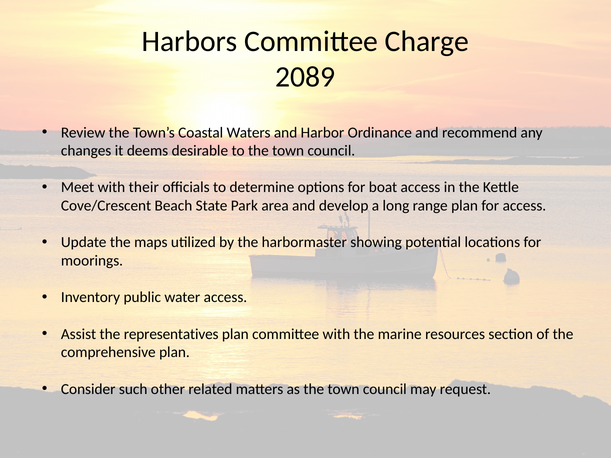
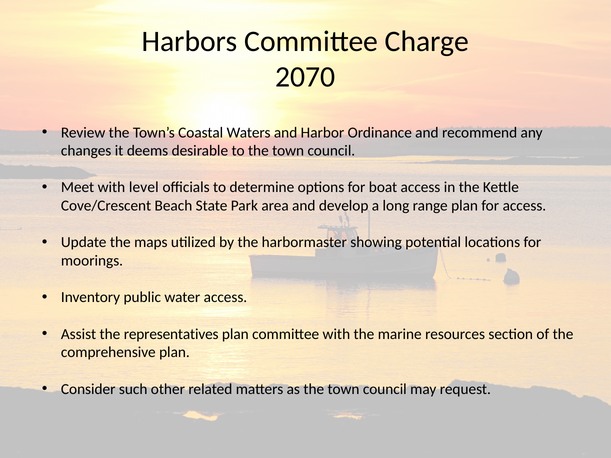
2089: 2089 -> 2070 (305, 77)
their: their -> level (144, 188)
